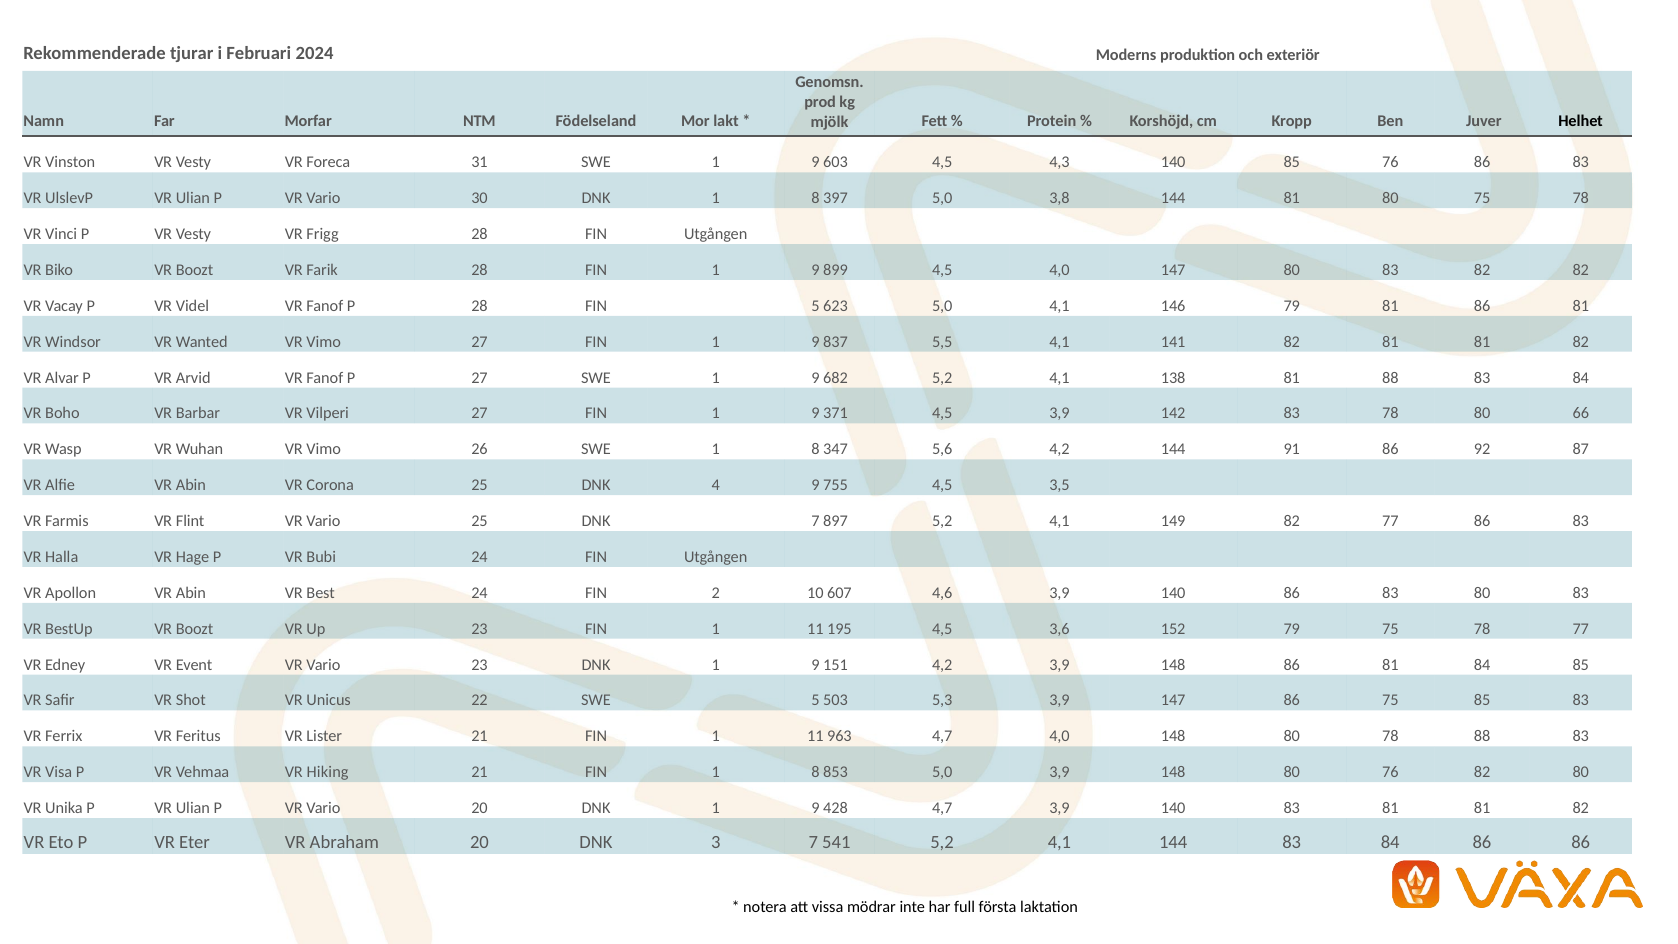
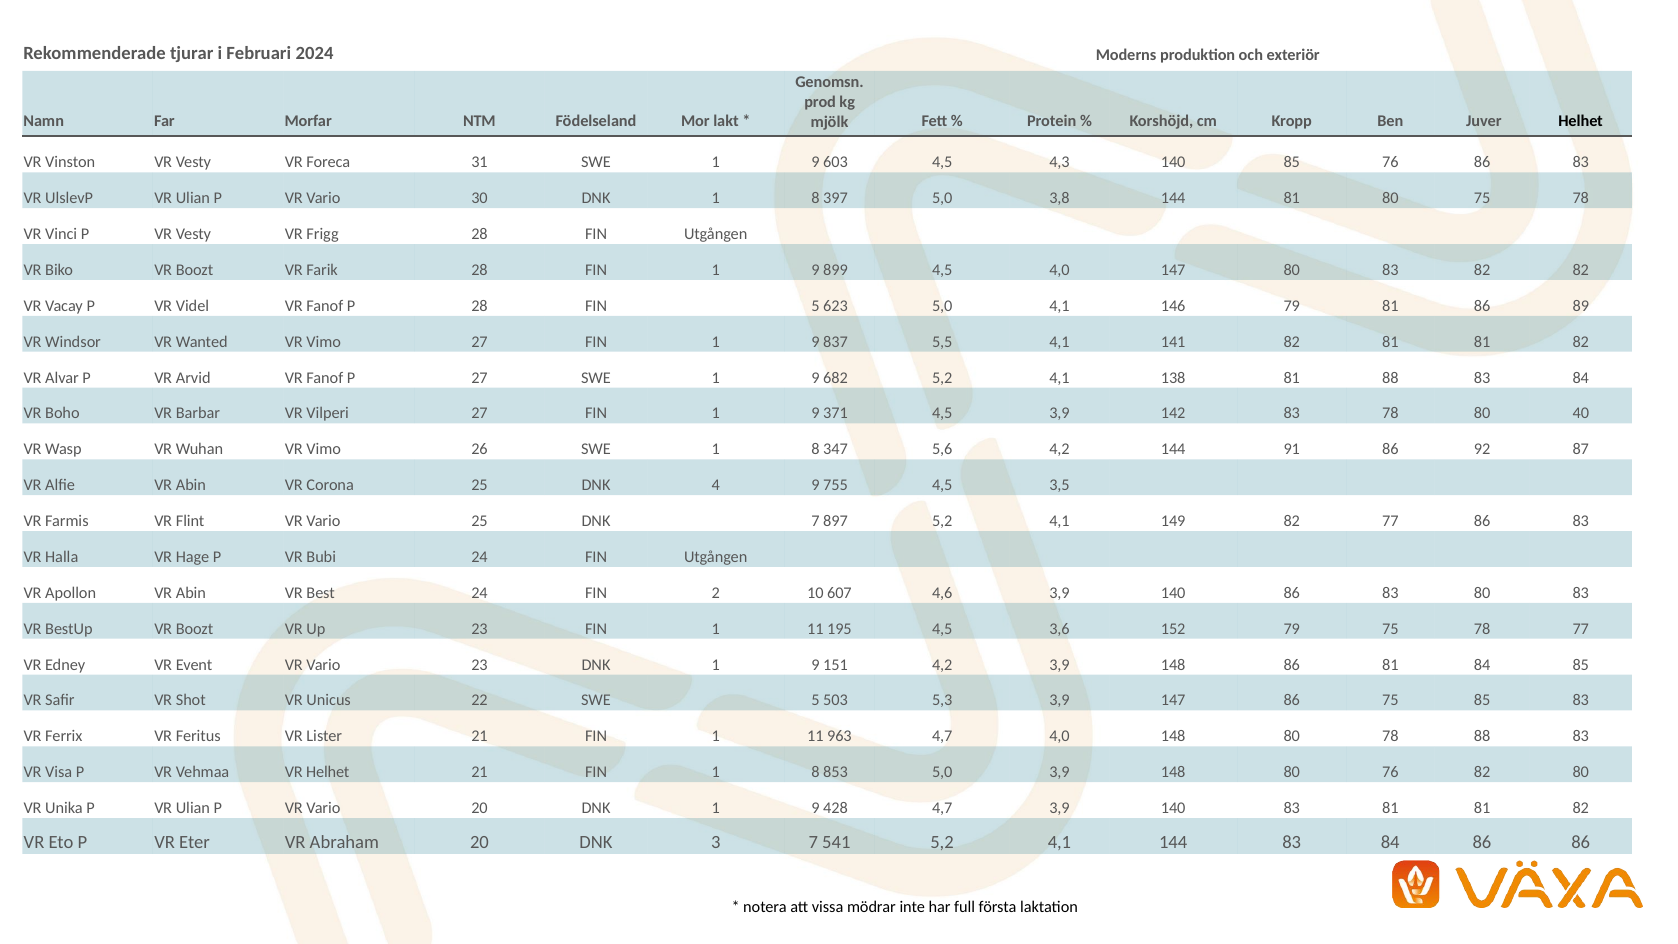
81 86 81: 81 -> 89 (1581, 306)
66: 66 -> 40 (1581, 414)
VR Hiking: Hiking -> Helhet (328, 772)
